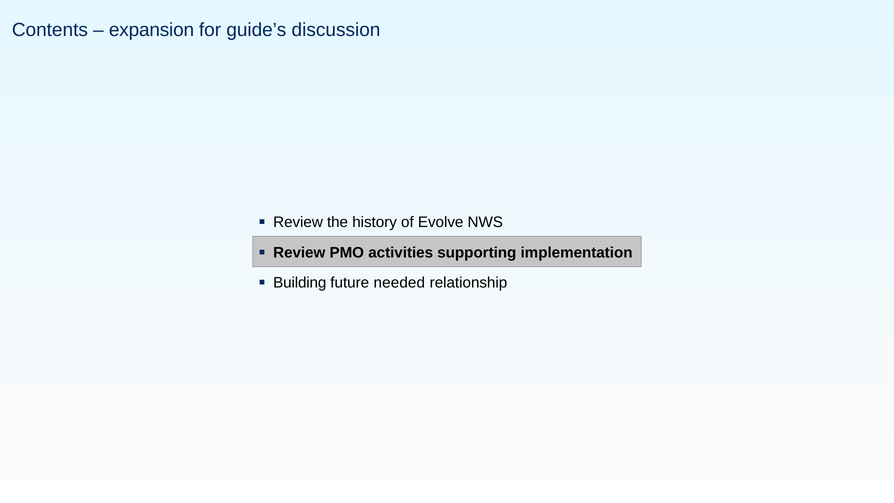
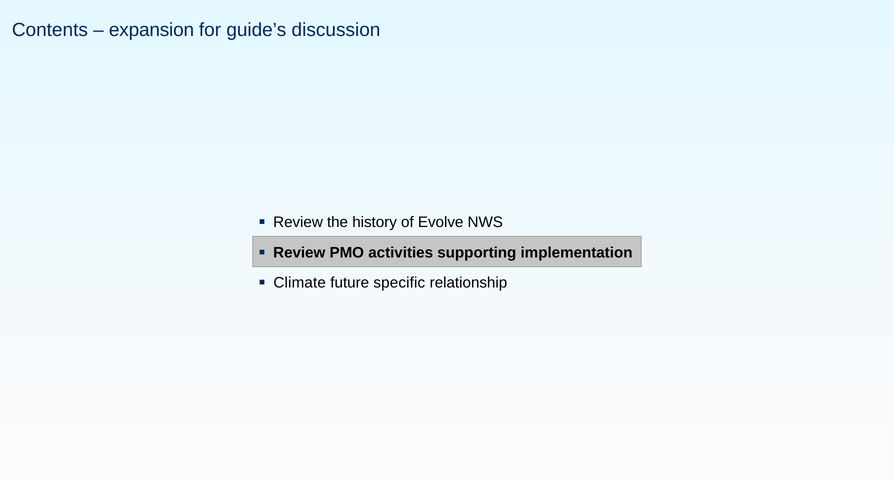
Building: Building -> Climate (300, 283)
needed: needed -> specific (399, 283)
